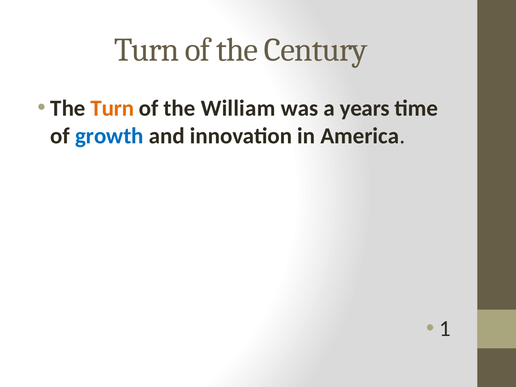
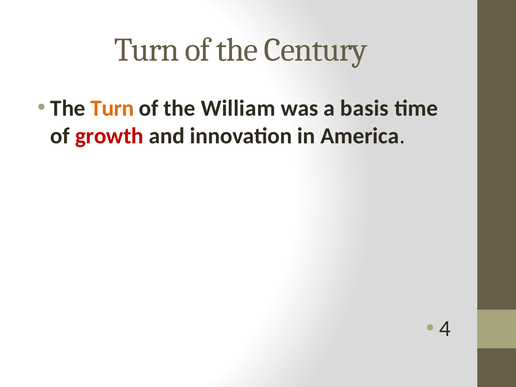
years: years -> basis (365, 108)
growth colour: blue -> red (109, 136)
1: 1 -> 4 (445, 329)
